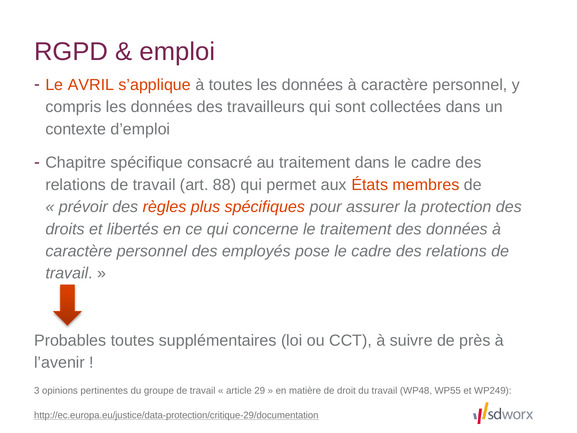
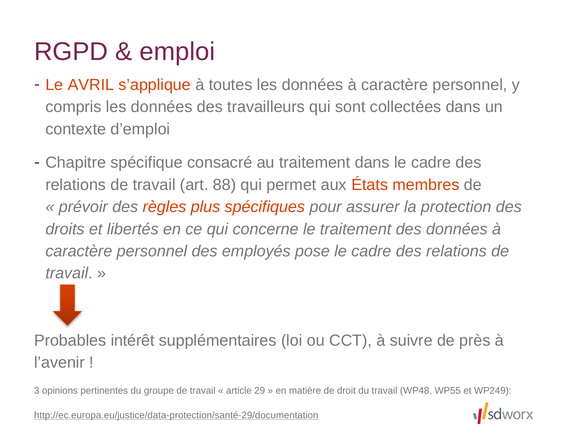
Probables toutes: toutes -> intérêt (133, 340)
http://ec.europa.eu/justice/data-protection/critique-29/documentation: http://ec.europa.eu/justice/data-protection/critique-29/documentation -> http://ec.europa.eu/justice/data-protection/santé-29/documentation (176, 415)
